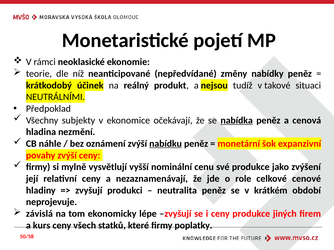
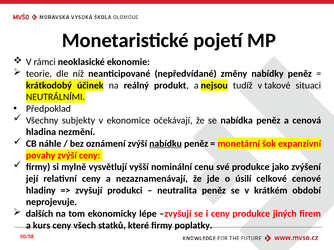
nabídka underline: present -> none (237, 121)
role: role -> úsilí (243, 179)
závislá: závislá -> dalších (39, 214)
